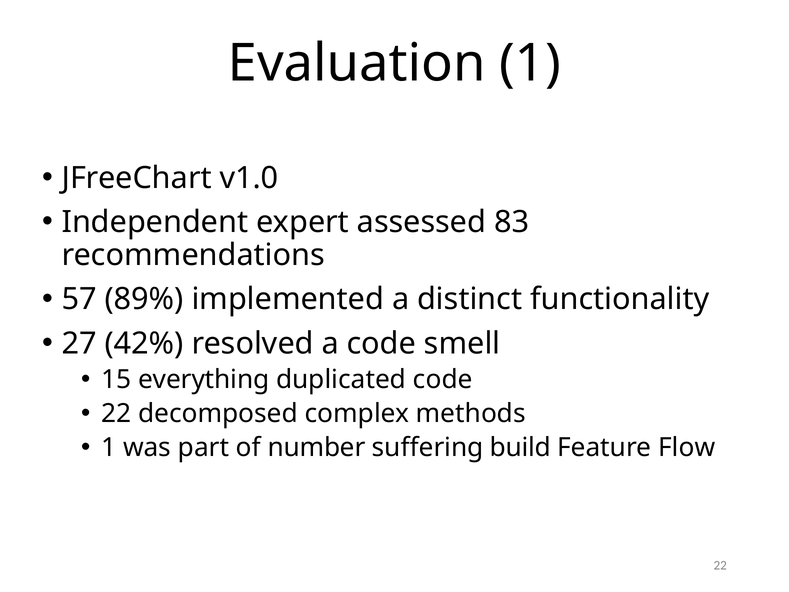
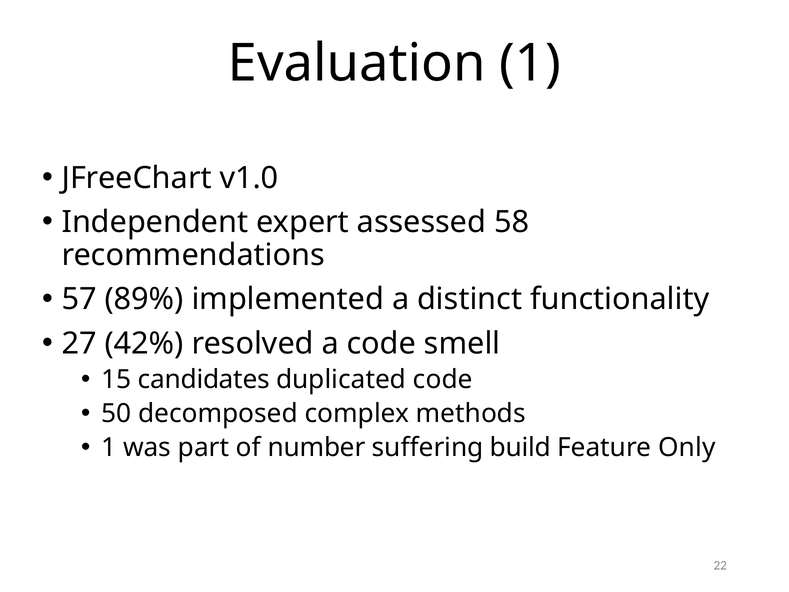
83: 83 -> 58 (512, 222)
everything: everything -> candidates (204, 380)
22: 22 -> 50 (116, 413)
Flow: Flow -> Only (687, 447)
